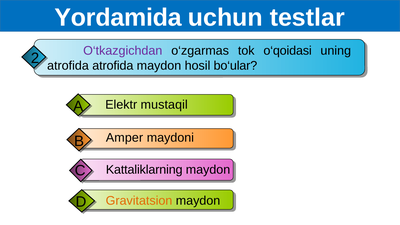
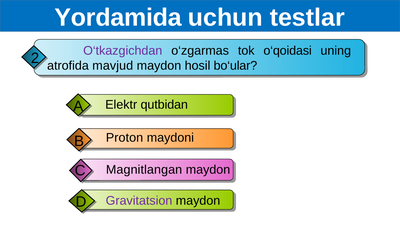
atrofida atrofida: atrofida -> mavjud (113, 66)
mustaqil: mustaqil -> qutbidan (164, 105)
Amper: Amper -> Proton (125, 138)
Kattaliklarning: Kattaliklarning -> Magnitlangan (144, 170)
Gravitatsion colour: orange -> purple (139, 201)
